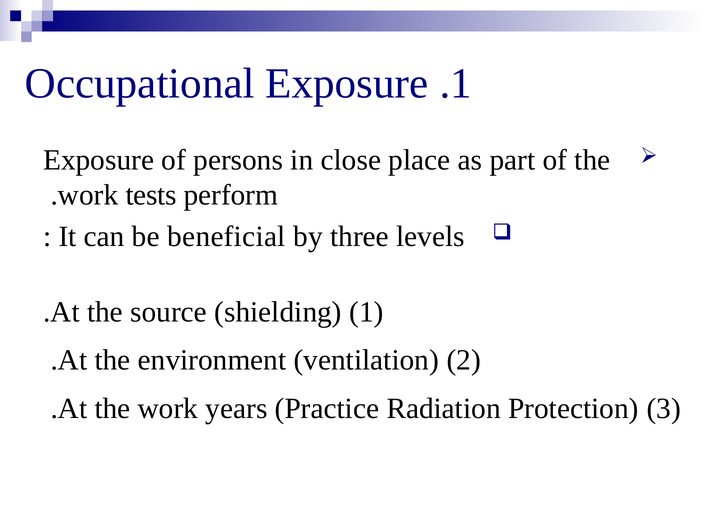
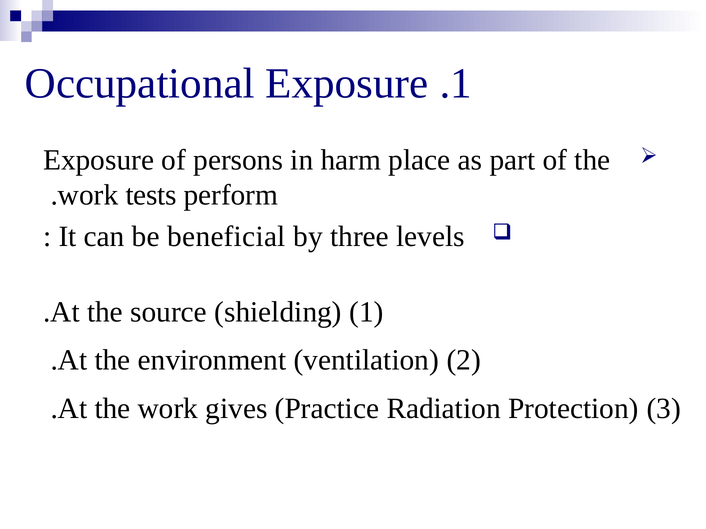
close: close -> harm (351, 160)
years: years -> gives (237, 409)
